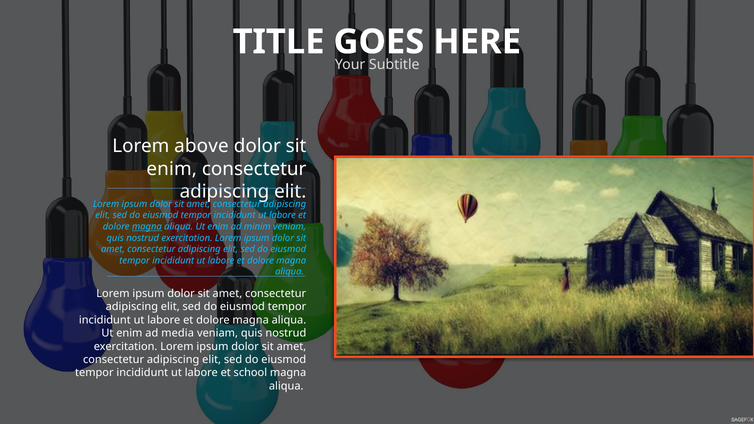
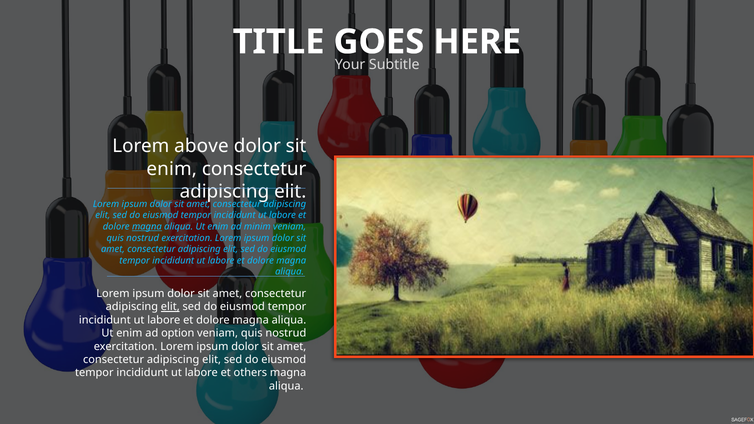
elit underline: none -> present (170, 307)
media: media -> option (178, 333)
school: school -> others (250, 373)
